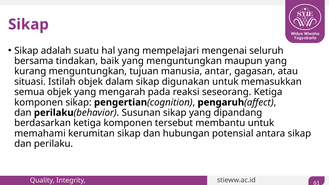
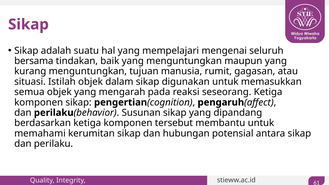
antar: antar -> rumit (218, 71)
